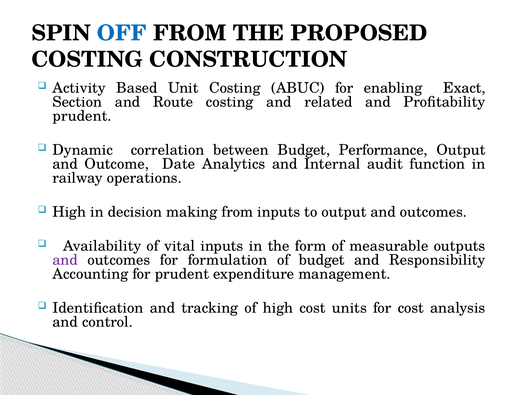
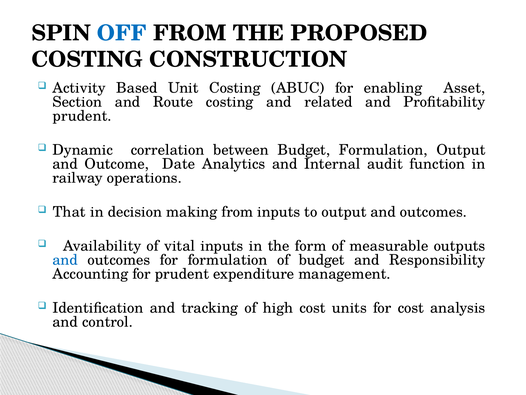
Exact: Exact -> Asset (464, 88)
Budget Performance: Performance -> Formulation (383, 150)
High: High -> That (69, 212)
and colour: purple -> blue (65, 260)
